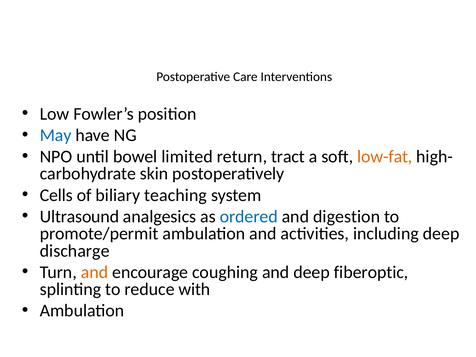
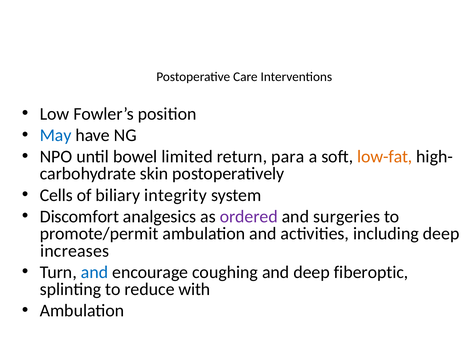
tract: tract -> para (288, 157)
teaching: teaching -> integrity (176, 195)
Ultrasound: Ultrasound -> Discomfort (79, 217)
ordered colour: blue -> purple (249, 217)
digestion: digestion -> surgeries (347, 217)
discharge: discharge -> increases (75, 251)
and colour: orange -> blue (94, 272)
